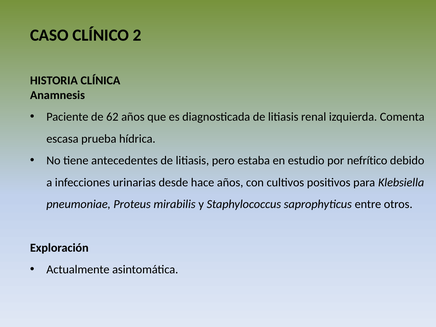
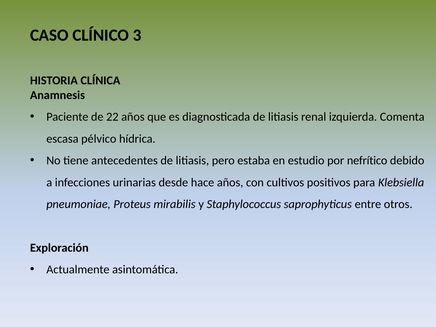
2: 2 -> 3 (137, 35)
62: 62 -> 22 (112, 117)
prueba: prueba -> pélvico (99, 139)
